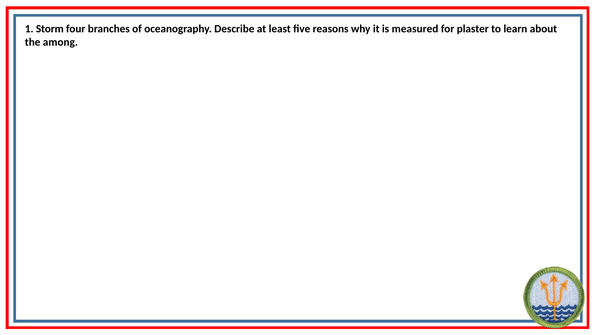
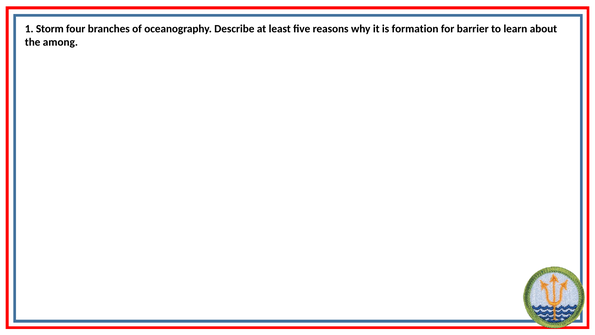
measured: measured -> formation (415, 29)
plaster: plaster -> barrier (473, 29)
